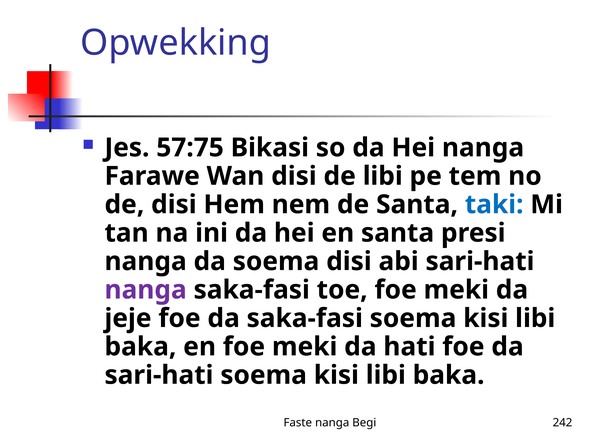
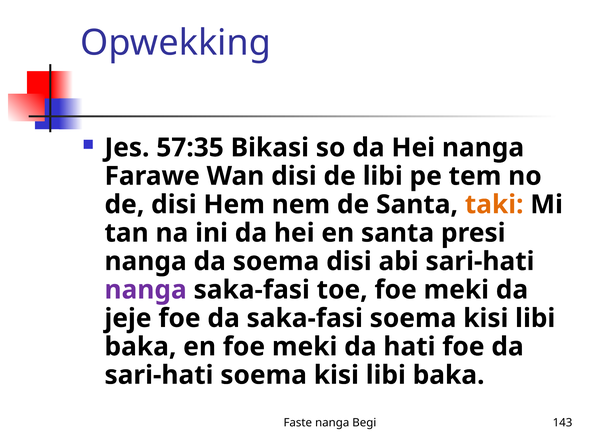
57:75: 57:75 -> 57:35 (190, 147)
taki colour: blue -> orange (494, 204)
242: 242 -> 143 (563, 422)
